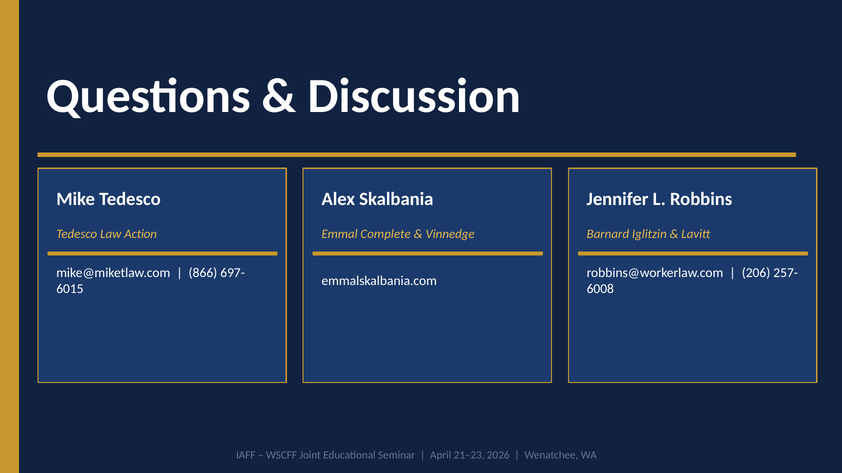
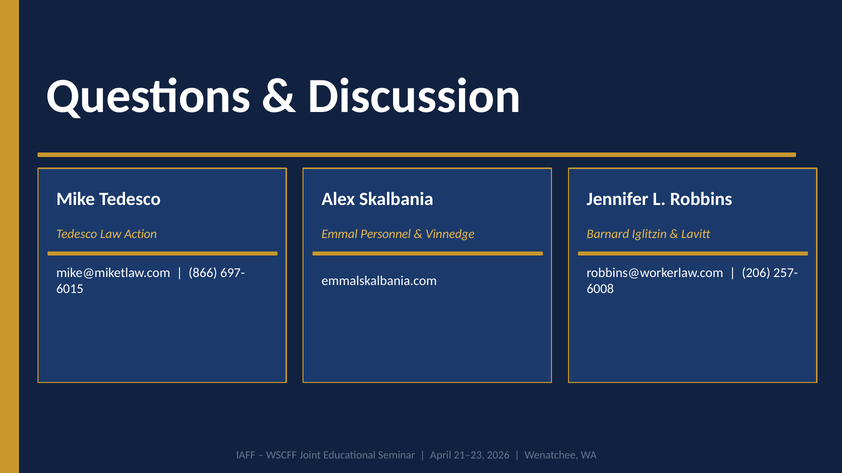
Complete: Complete -> Personnel (386, 234)
